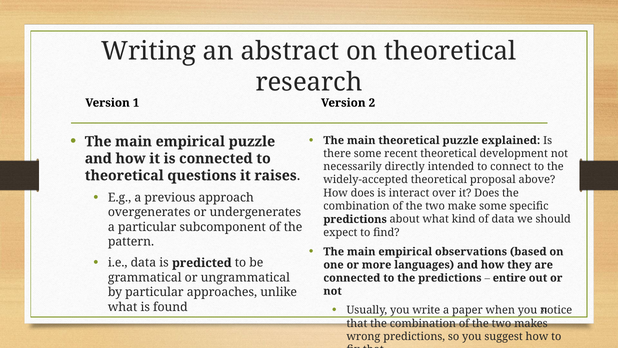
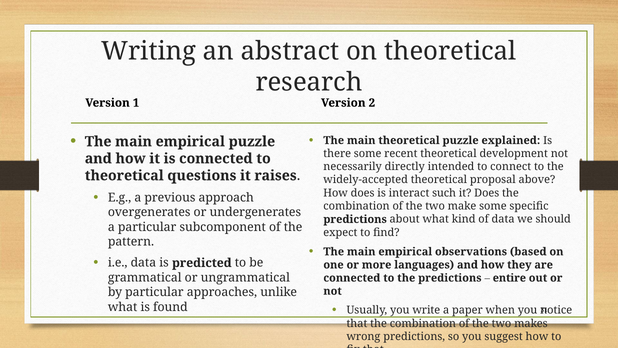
over: over -> such (444, 193)
